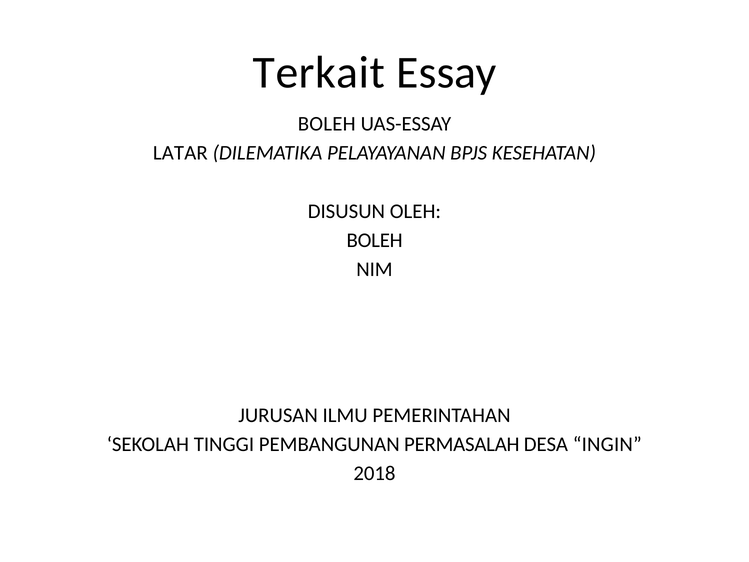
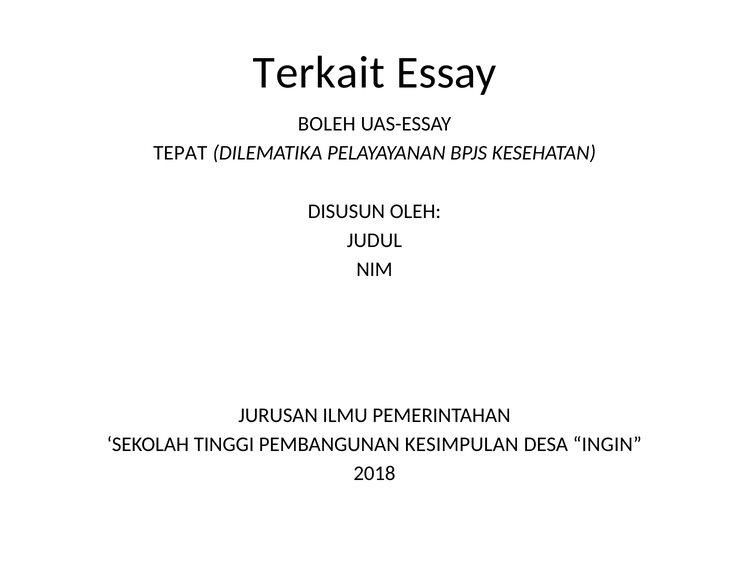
LATAR: LATAR -> TEPAT (180, 153)
BOLEH: BOLEH -> JUDUL (374, 240)
PERMASALAH: PERMASALAH -> KESIMPULAN (462, 444)
